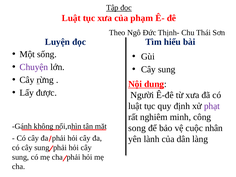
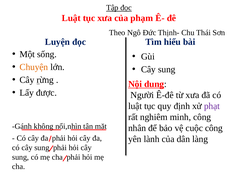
Chuyện colour: purple -> orange (34, 67)
song: song -> nhân (137, 128)
cuộc nhân: nhân -> công (214, 128)
